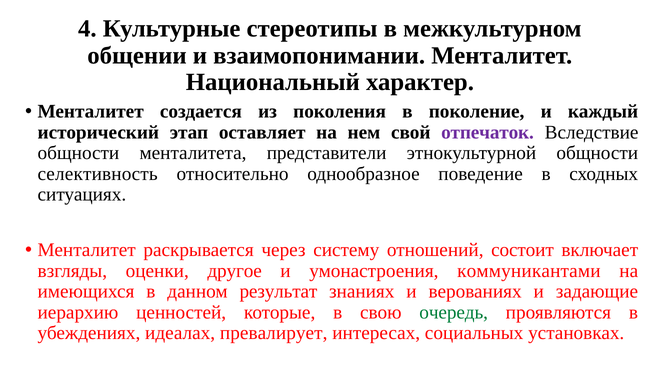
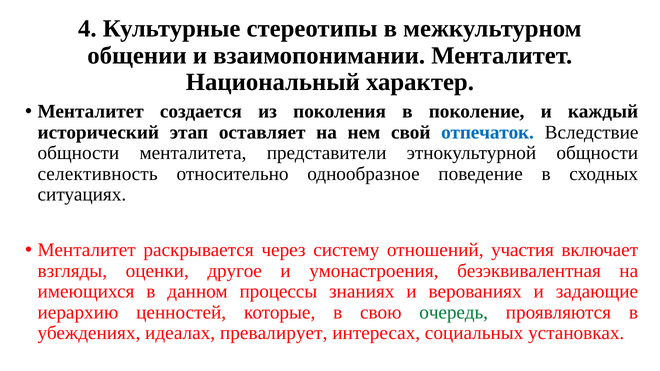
отпечаток colour: purple -> blue (487, 132)
состоит: состоит -> участия (523, 250)
коммуникантами: коммуникантами -> безэквивалентная (529, 271)
результат: результат -> процессы (278, 292)
